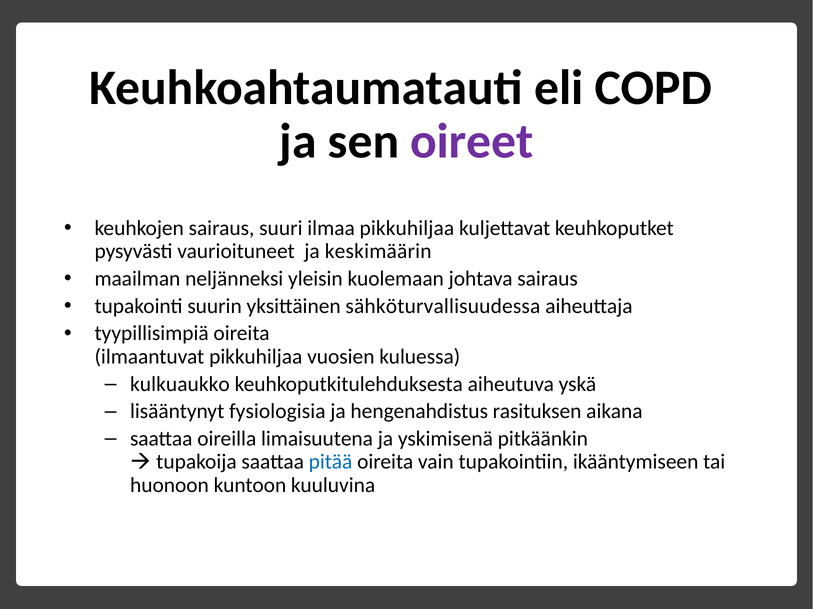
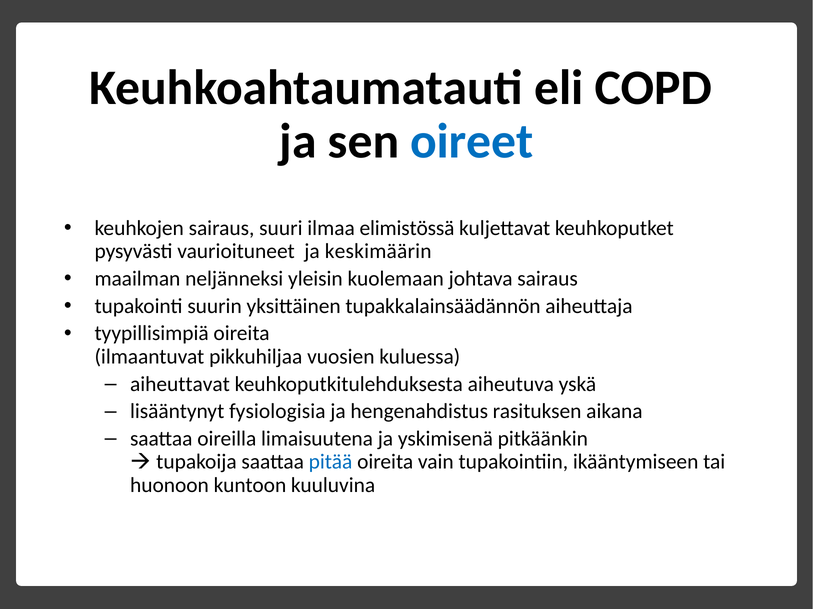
oireet colour: purple -> blue (472, 142)
ilmaa pikkuhiljaa: pikkuhiljaa -> elimistössä (407, 228)
sähköturvallisuudessa: sähköturvallisuudessa -> tupakkalainsäädännön (443, 306)
kulkuaukko: kulkuaukko -> aiheuttavat (180, 384)
